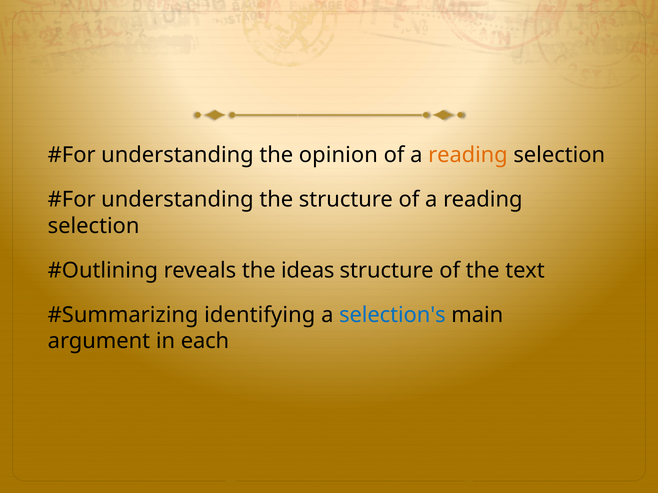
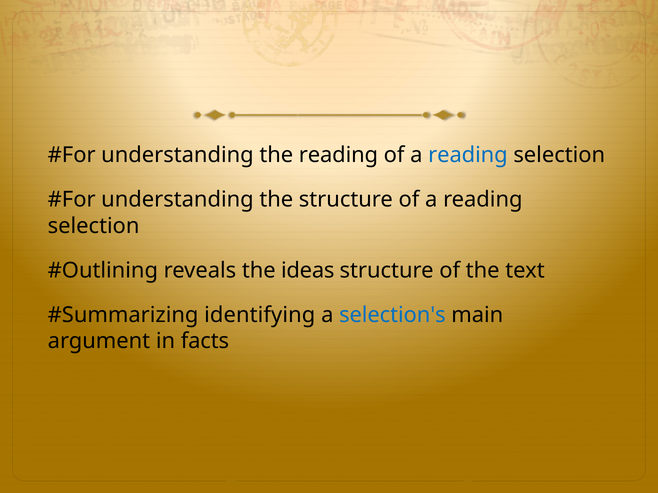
the opinion: opinion -> reading (338, 155)
reading colour: orange -> blue (468, 155)
each: each -> facts (205, 342)
